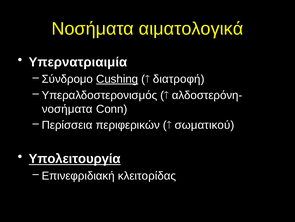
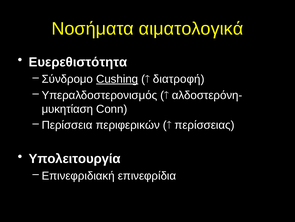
Υπερνατριαιμία: Υπερνατριαιμία -> Ευερεθιστότητα (78, 62)
νοσήματα: νοσήματα -> μυκητίαση (67, 109)
σωματικού: σωματικού -> περίσσειας (205, 125)
Υπολειτουργία underline: present -> none (75, 158)
κλειτορίδας: κλειτορίδας -> επινεφρίδια (147, 175)
